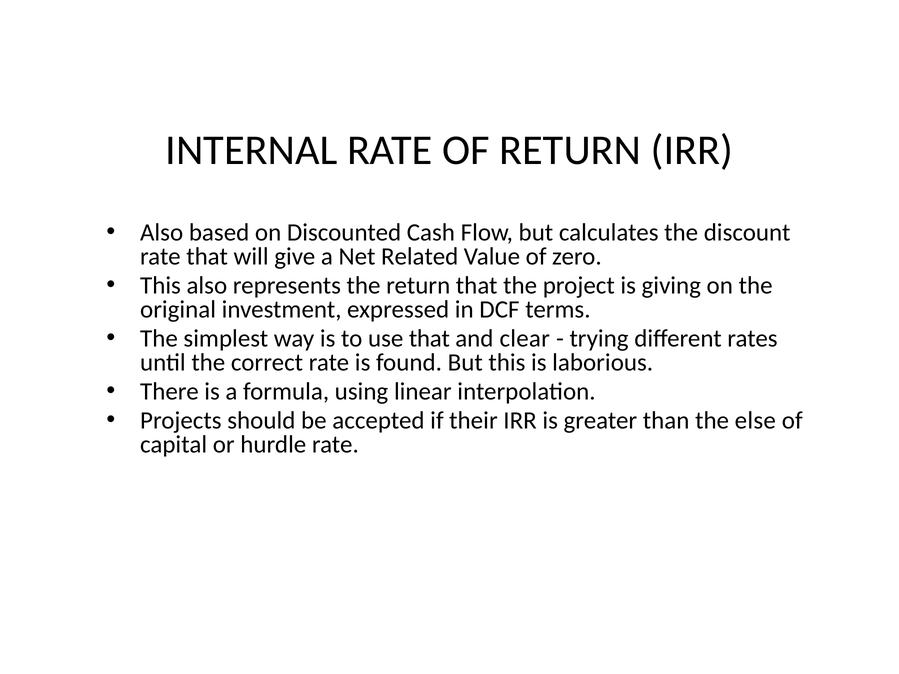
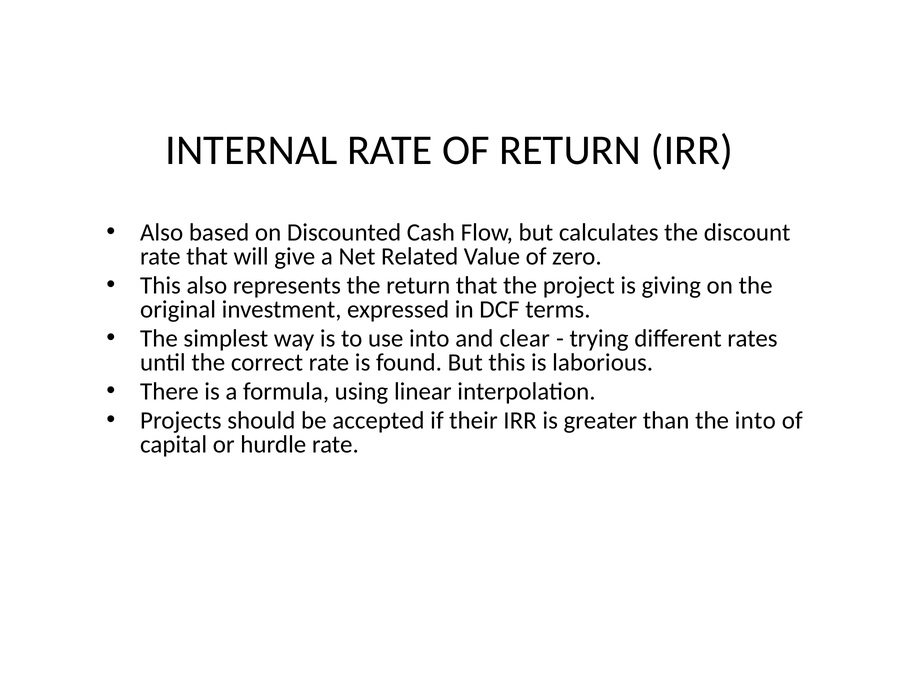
use that: that -> into (429, 339)
the else: else -> into (755, 421)
